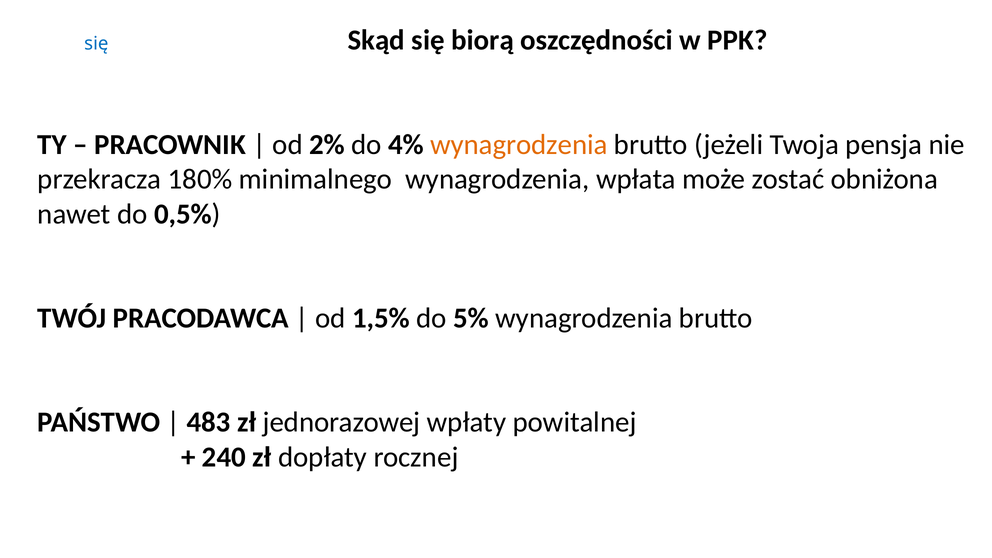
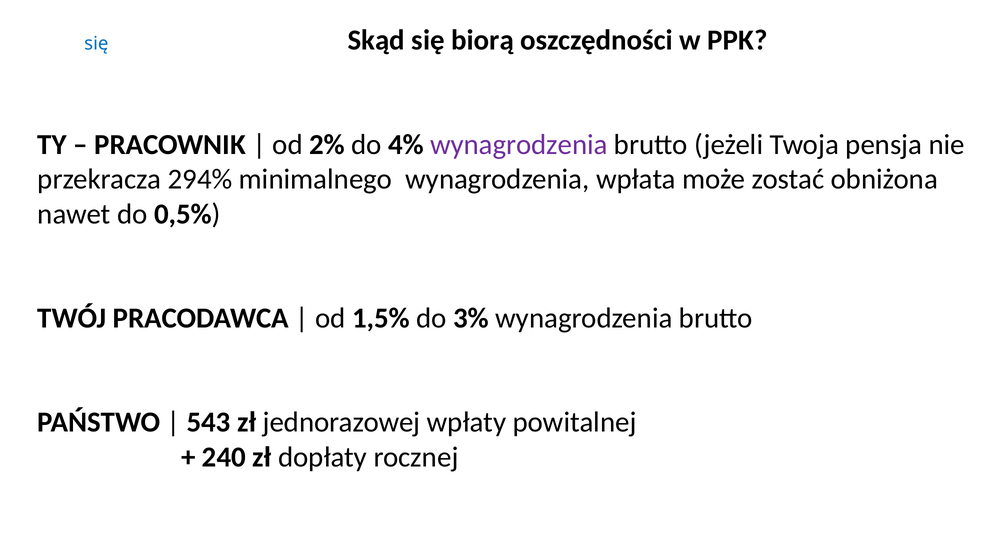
wynagrodzenia colour: orange -> purple (519, 144)
180%: 180% -> 294% (200, 179)
5%: 5% -> 3% (471, 318)
483: 483 -> 543 (209, 422)
